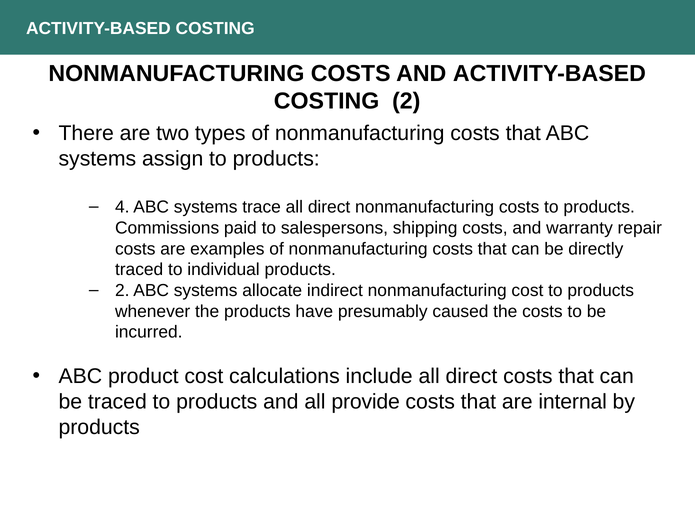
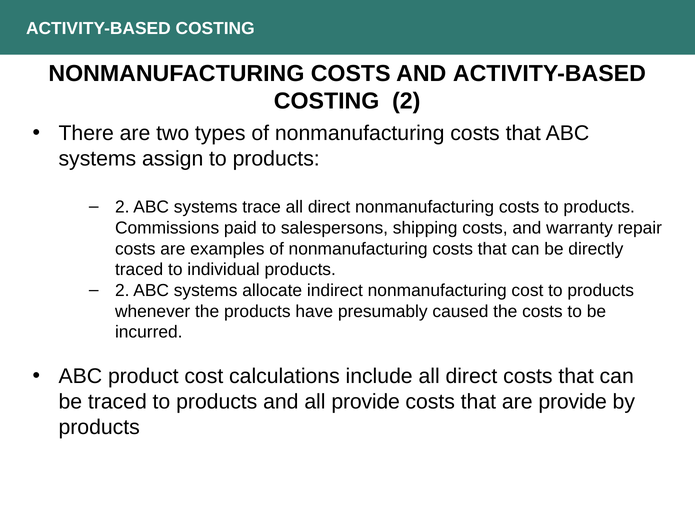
4: 4 -> 2 (122, 207)
are internal: internal -> provide (573, 402)
